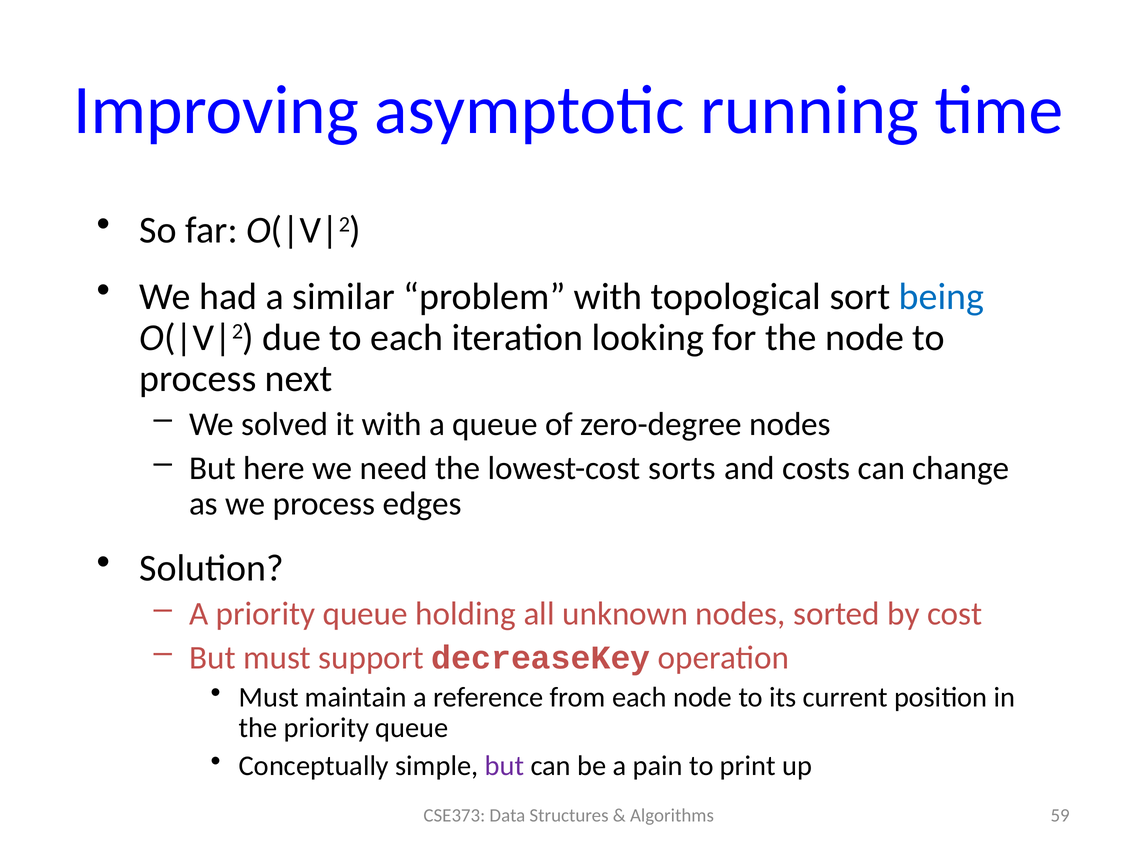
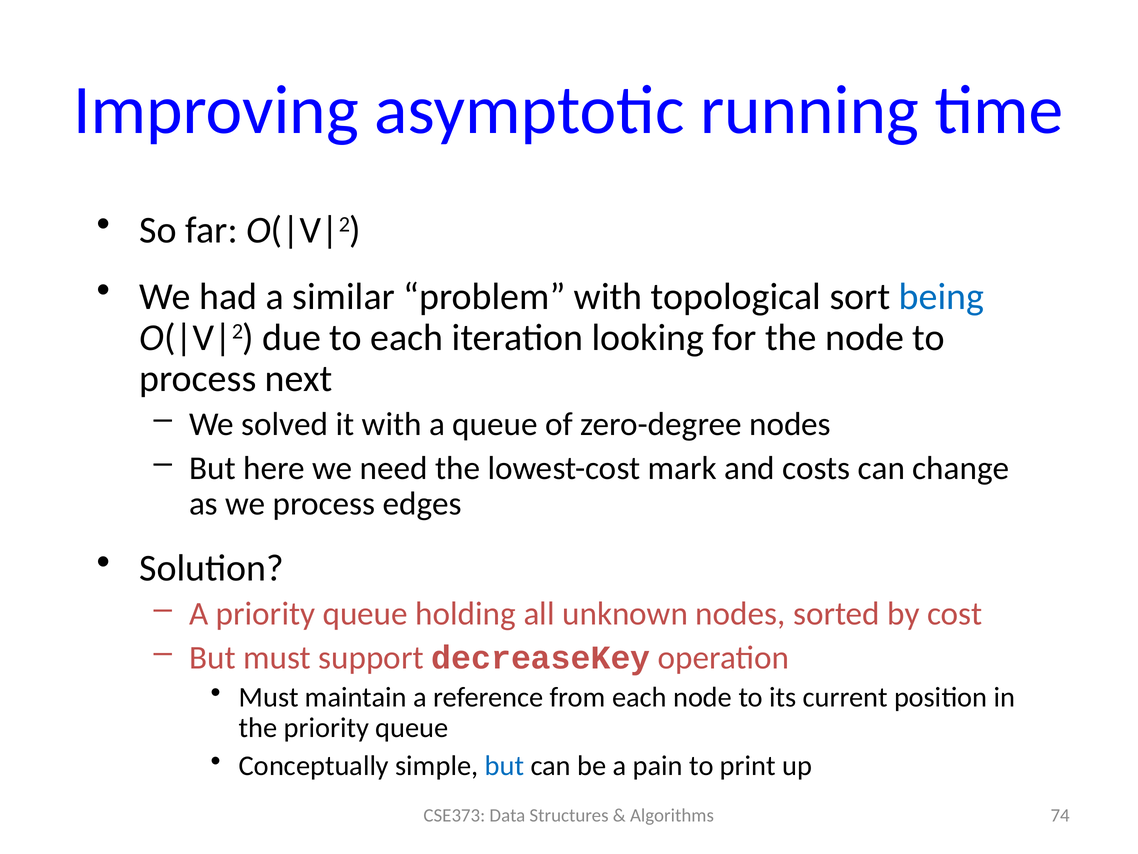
sorts: sorts -> mark (682, 468)
but colour: purple -> blue (504, 765)
59: 59 -> 74 (1060, 815)
